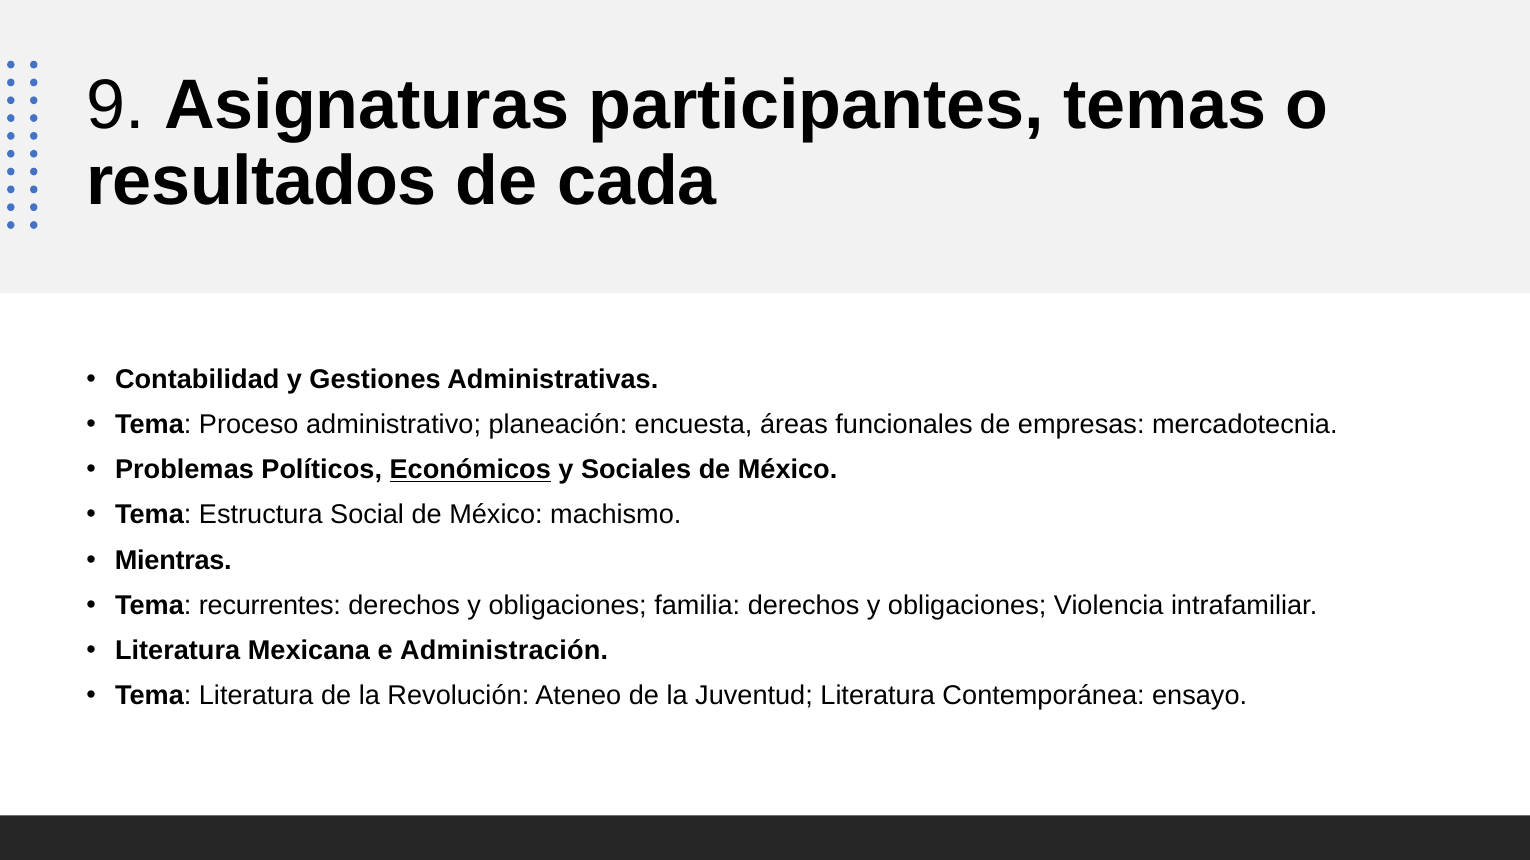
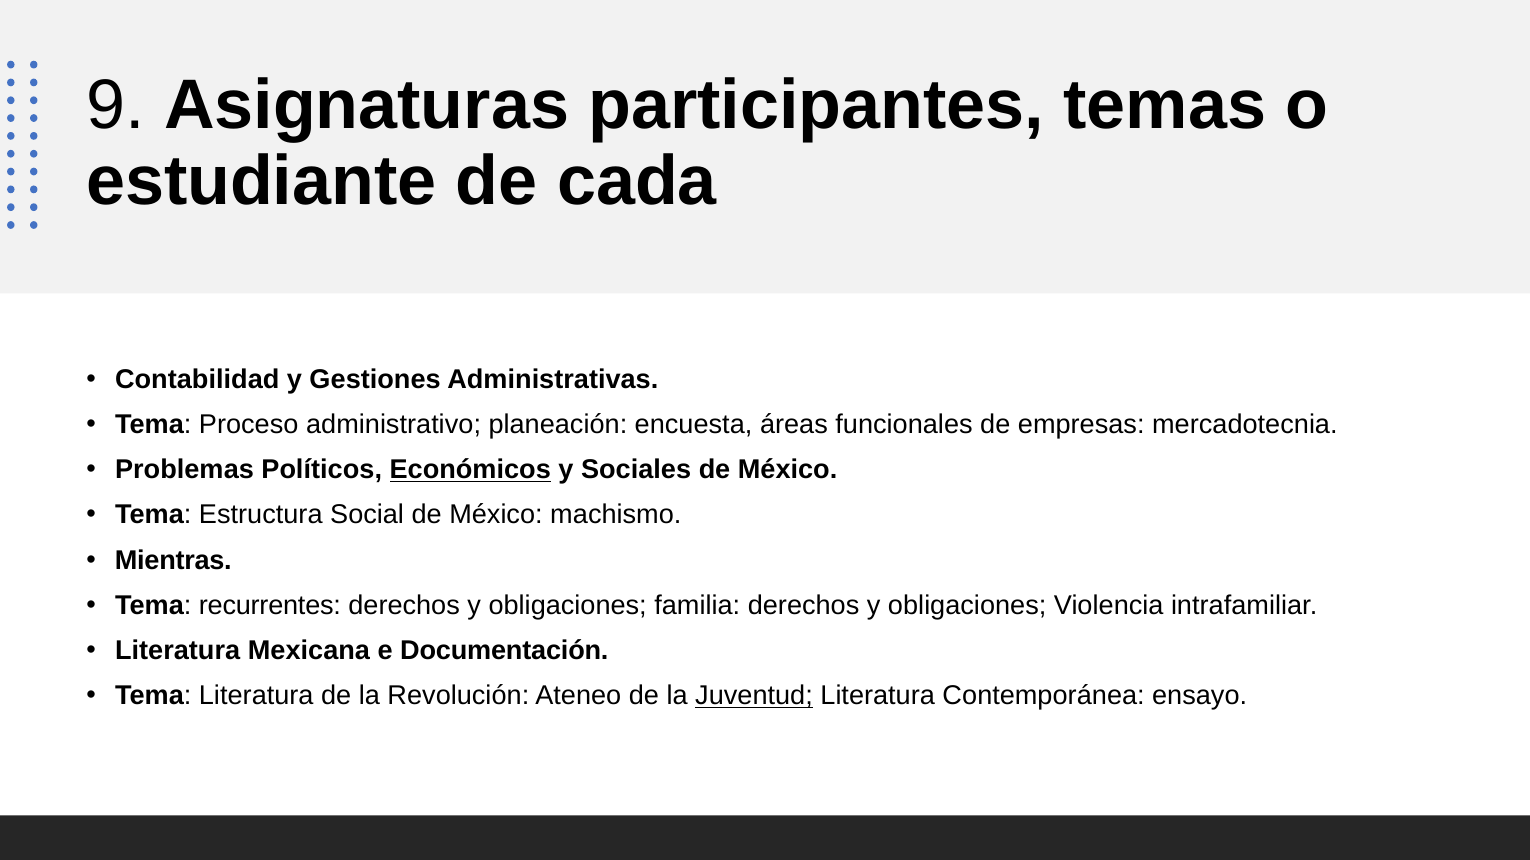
resultados: resultados -> estudiante (261, 182)
Administración: Administración -> Documentación (504, 651)
Juventud underline: none -> present (754, 696)
